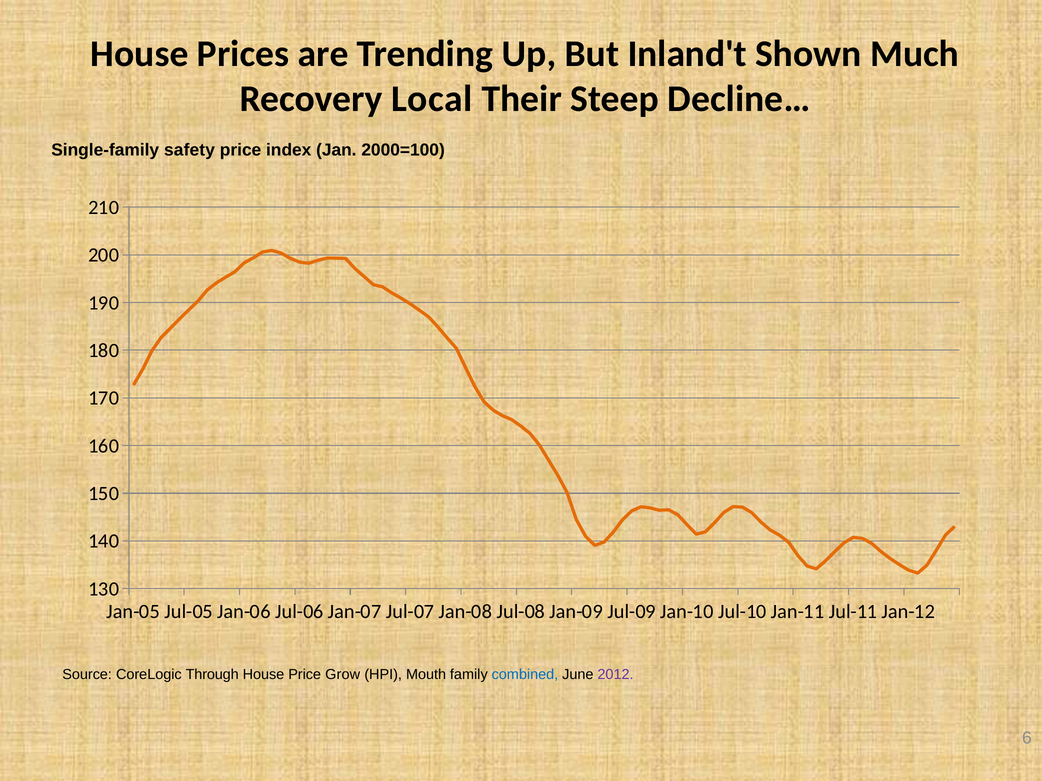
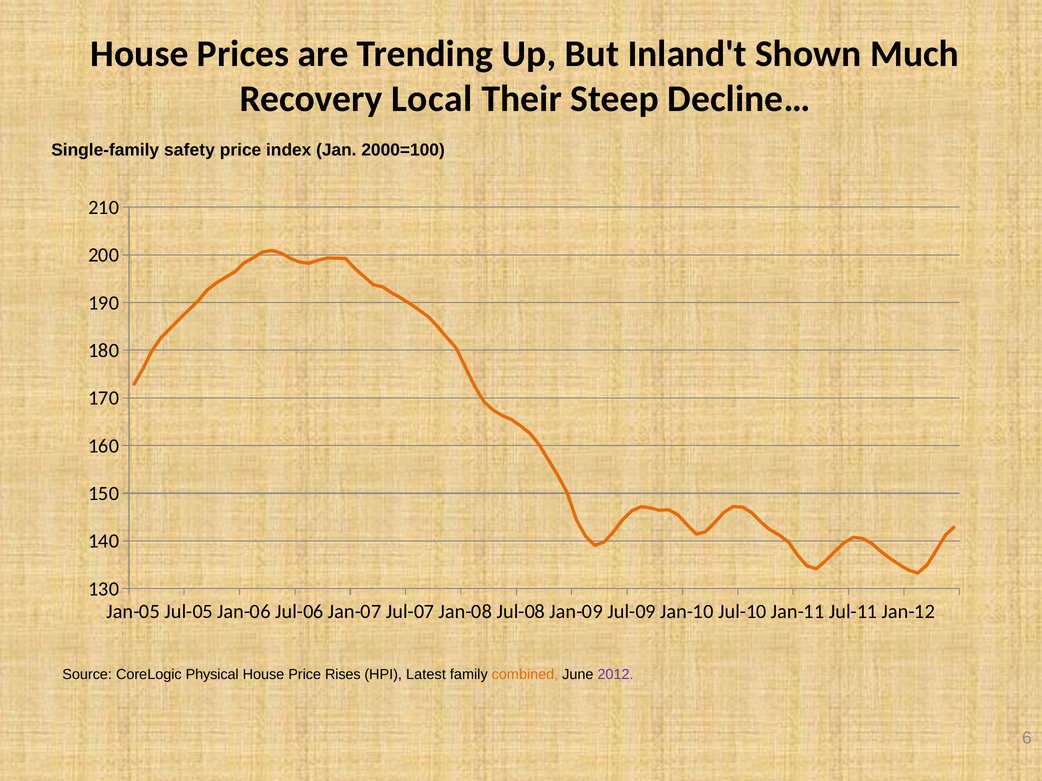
Through: Through -> Physical (212, 675)
Grow: Grow -> Rises (343, 675)
Mouth: Mouth -> Latest (426, 675)
combined colour: blue -> orange (525, 675)
